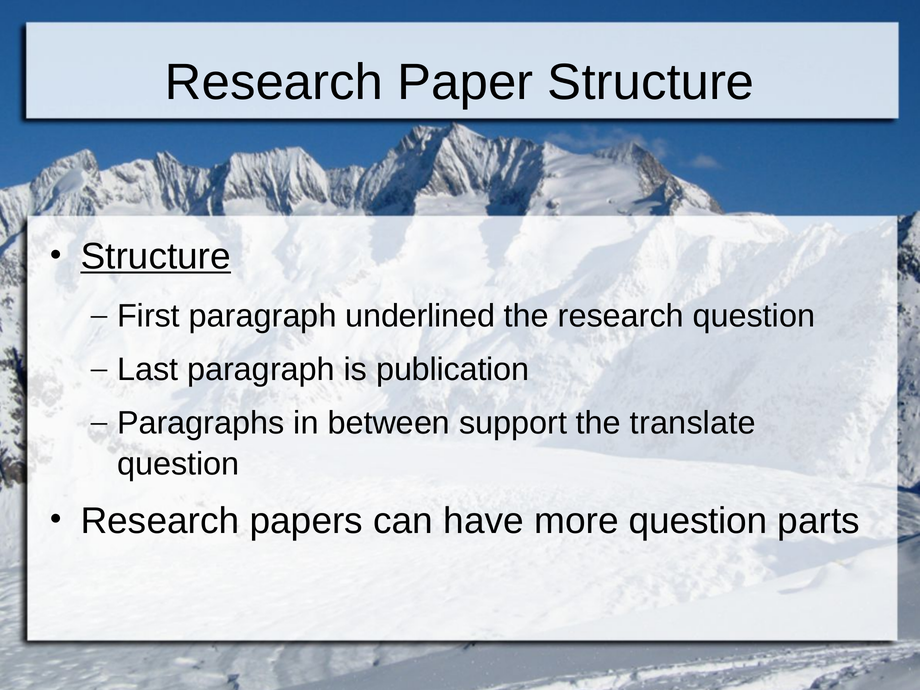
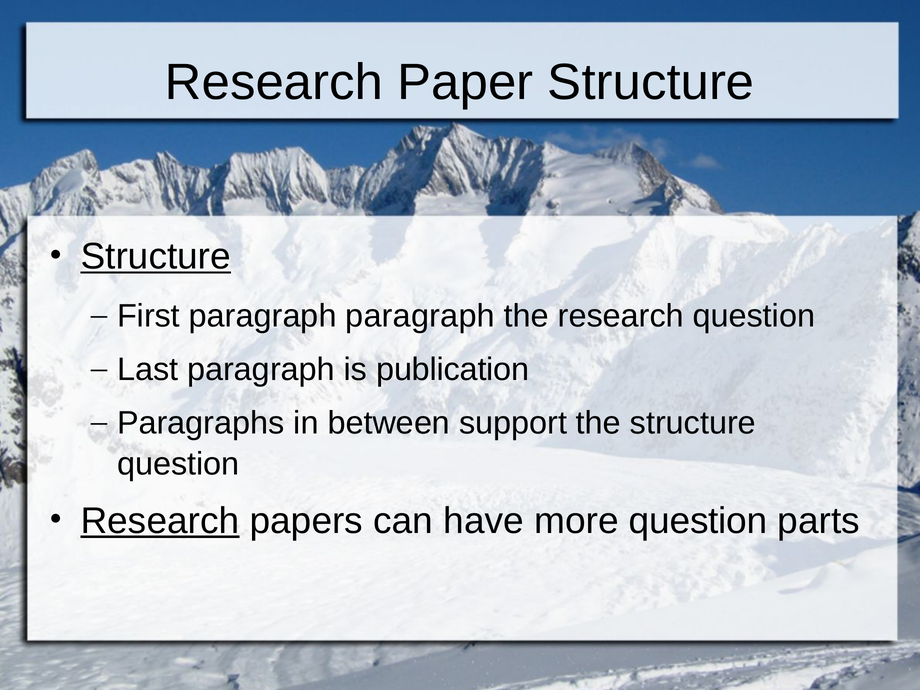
paragraph underlined: underlined -> paragraph (420, 316)
the translate: translate -> structure (693, 423)
Research underline: none -> present (160, 521)
